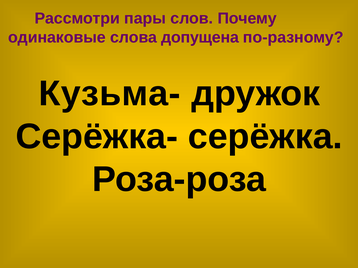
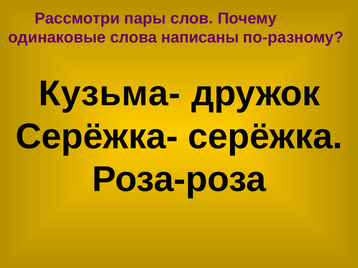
допущена: допущена -> написаны (200, 37)
